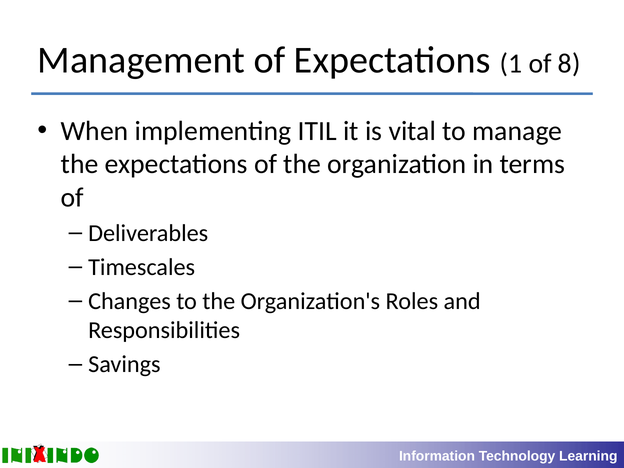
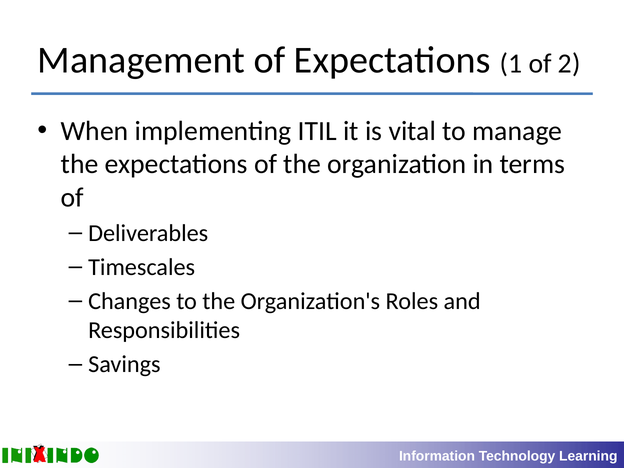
8: 8 -> 2 (569, 64)
